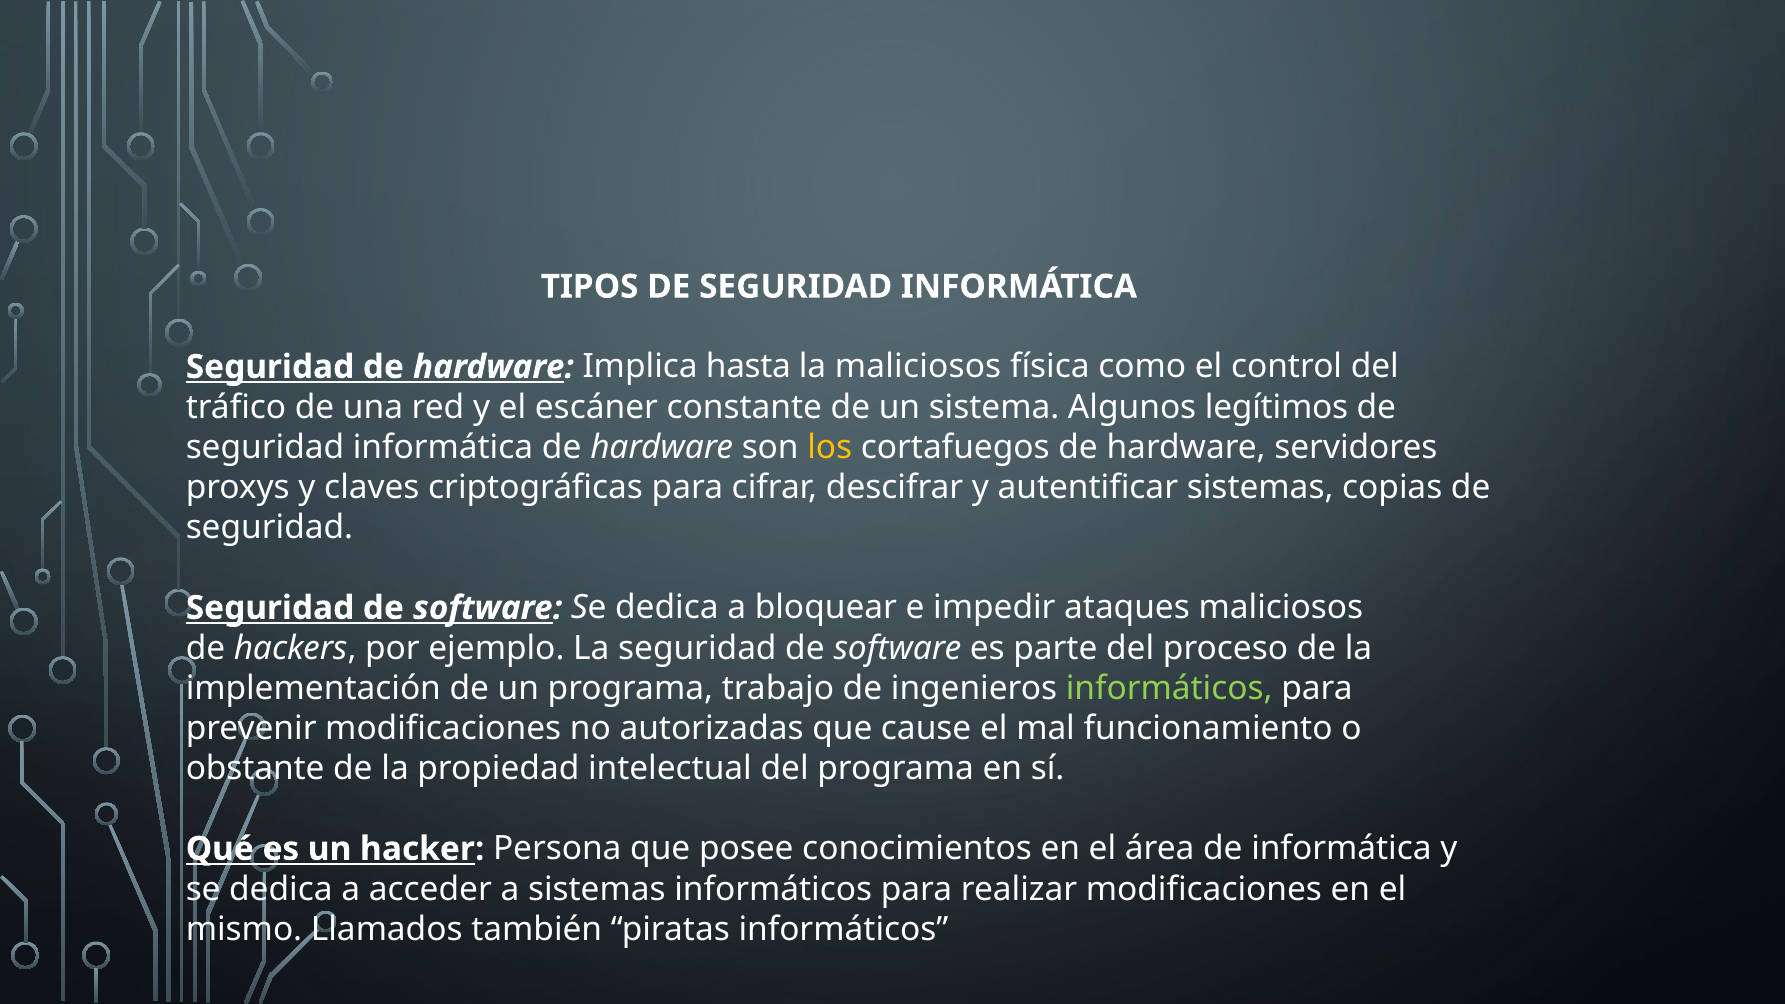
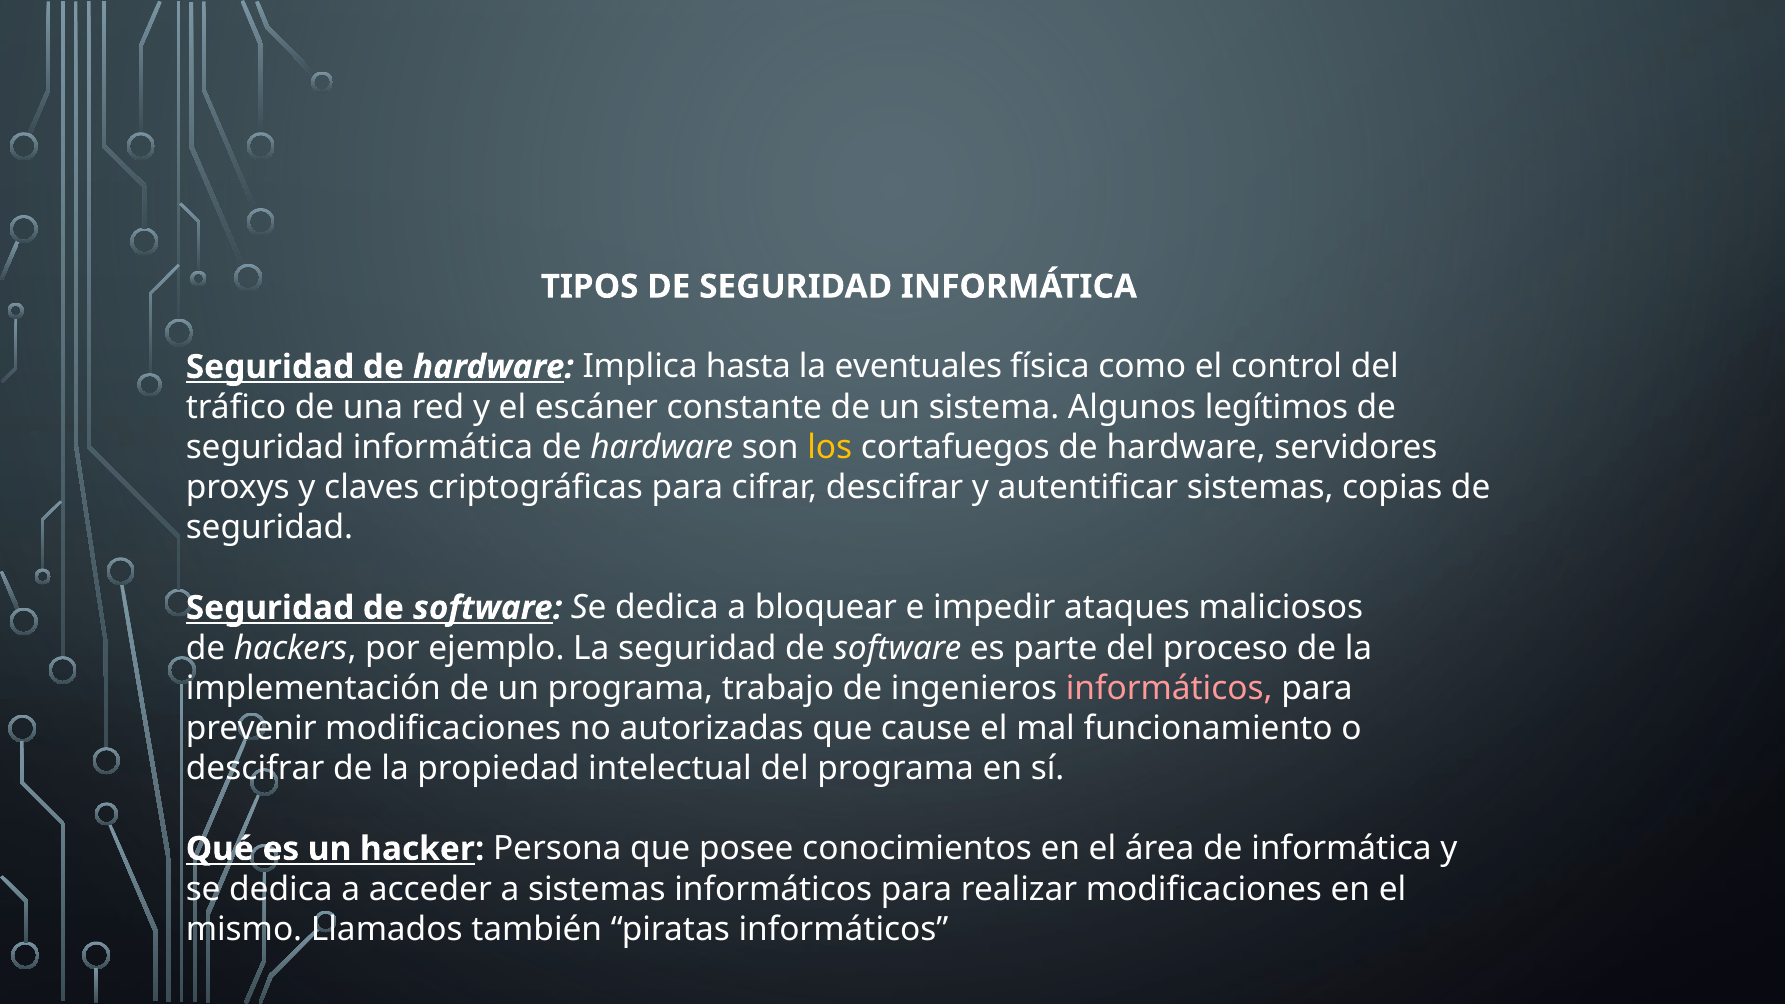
la maliciosos: maliciosos -> eventuales (918, 367)
informáticos colour: light green -> pink (1169, 688)
obstante: obstante -> descifrar (255, 769)
